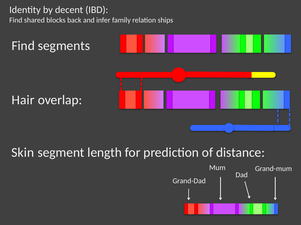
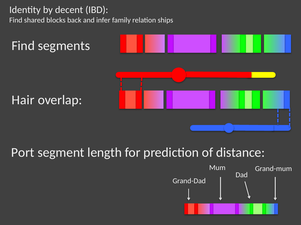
Skin: Skin -> Port (23, 153)
